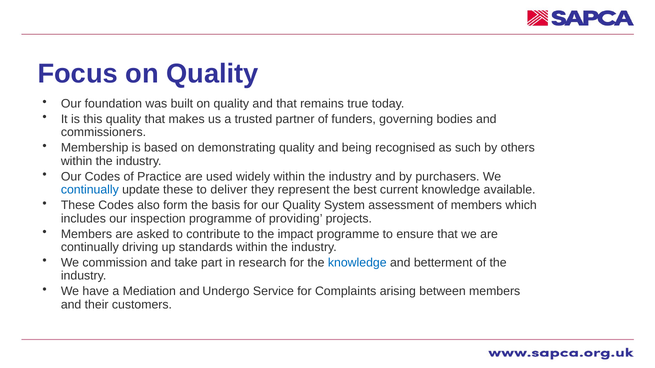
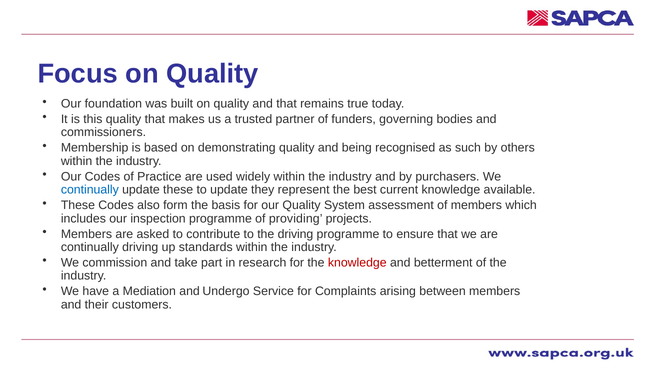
to deliver: deliver -> update (229, 190)
the impact: impact -> driving (295, 234)
knowledge colour: blue -> red (357, 263)
